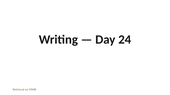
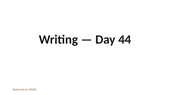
24: 24 -> 44 (125, 40)
